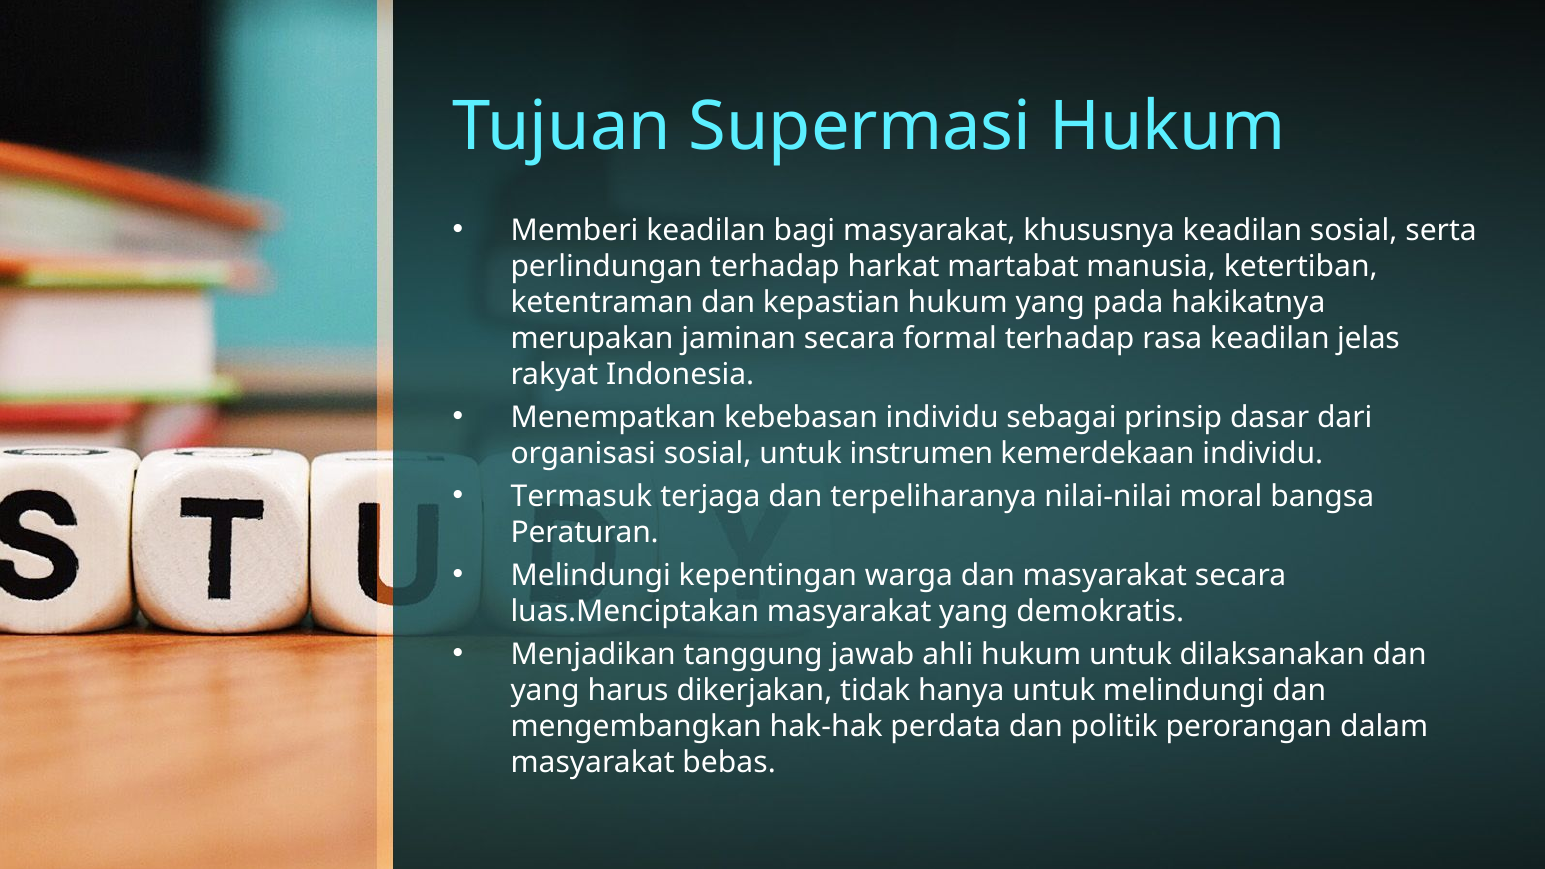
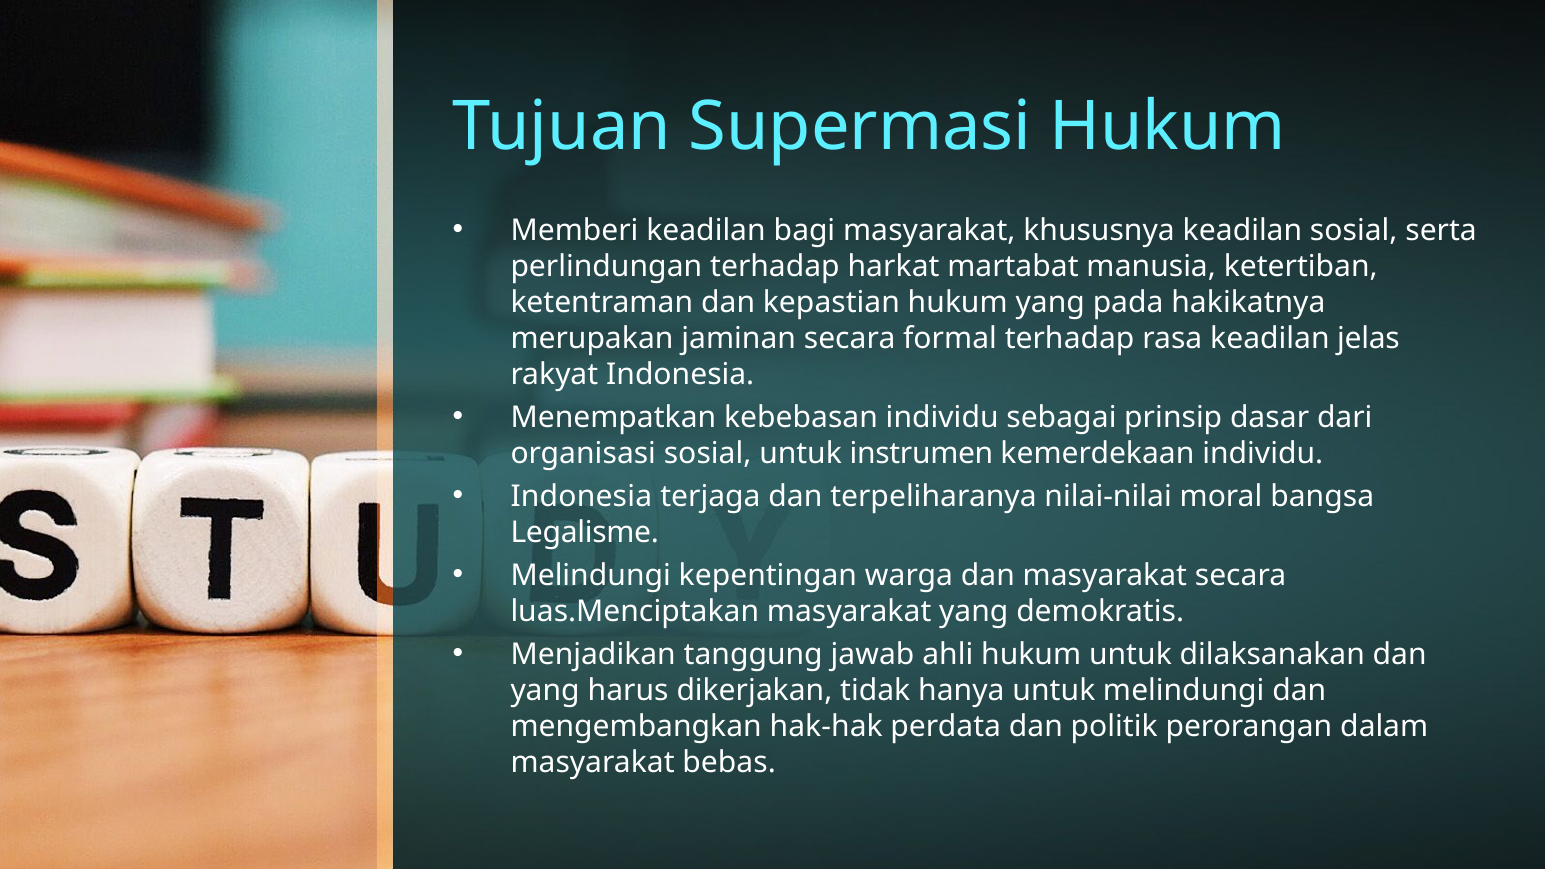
Termasuk: Termasuk -> Indonesia (581, 497)
Peraturan: Peraturan -> Legalisme (585, 533)
